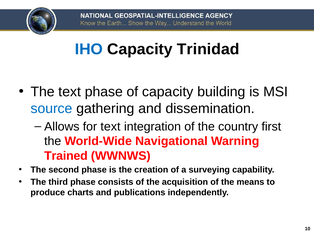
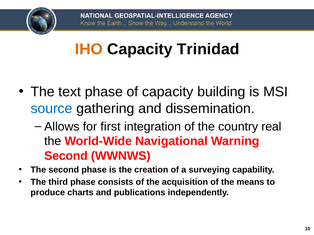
IHO colour: blue -> orange (89, 49)
for text: text -> first (110, 127)
first: first -> real (271, 127)
Trained: Trained -> Second (66, 156)
